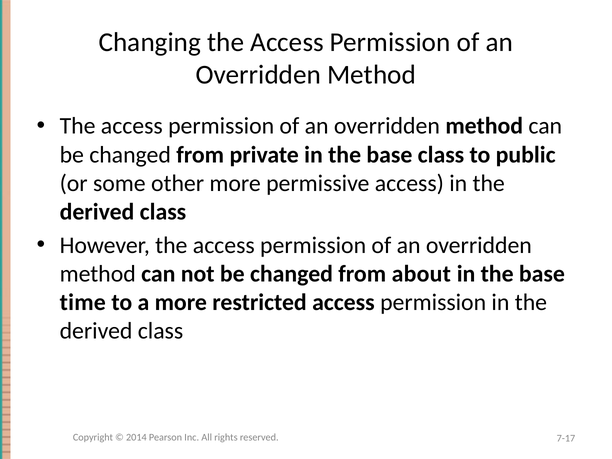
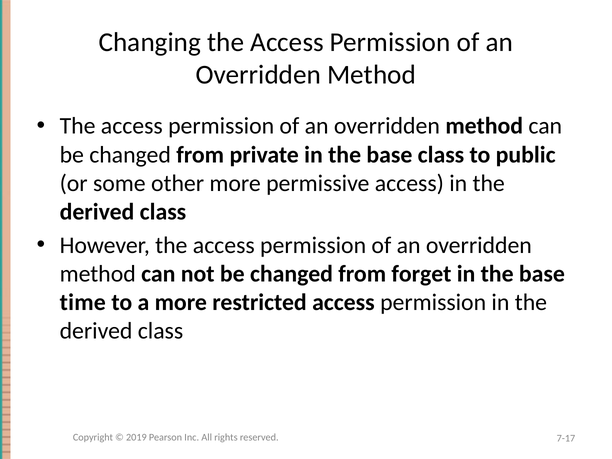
about: about -> forget (421, 274)
2014: 2014 -> 2019 (136, 437)
